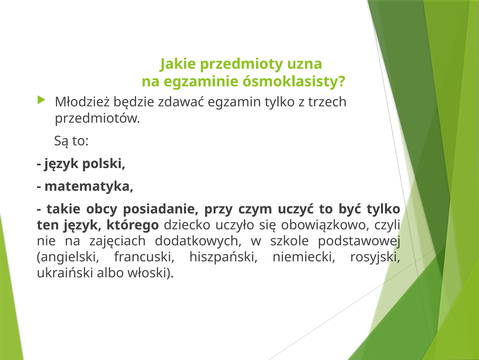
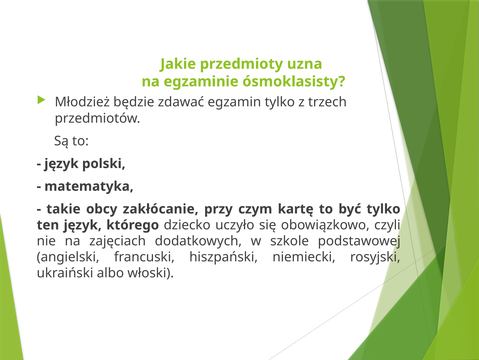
posiadanie: posiadanie -> zakłócanie (161, 209)
uczyć: uczyć -> kartę (296, 209)
